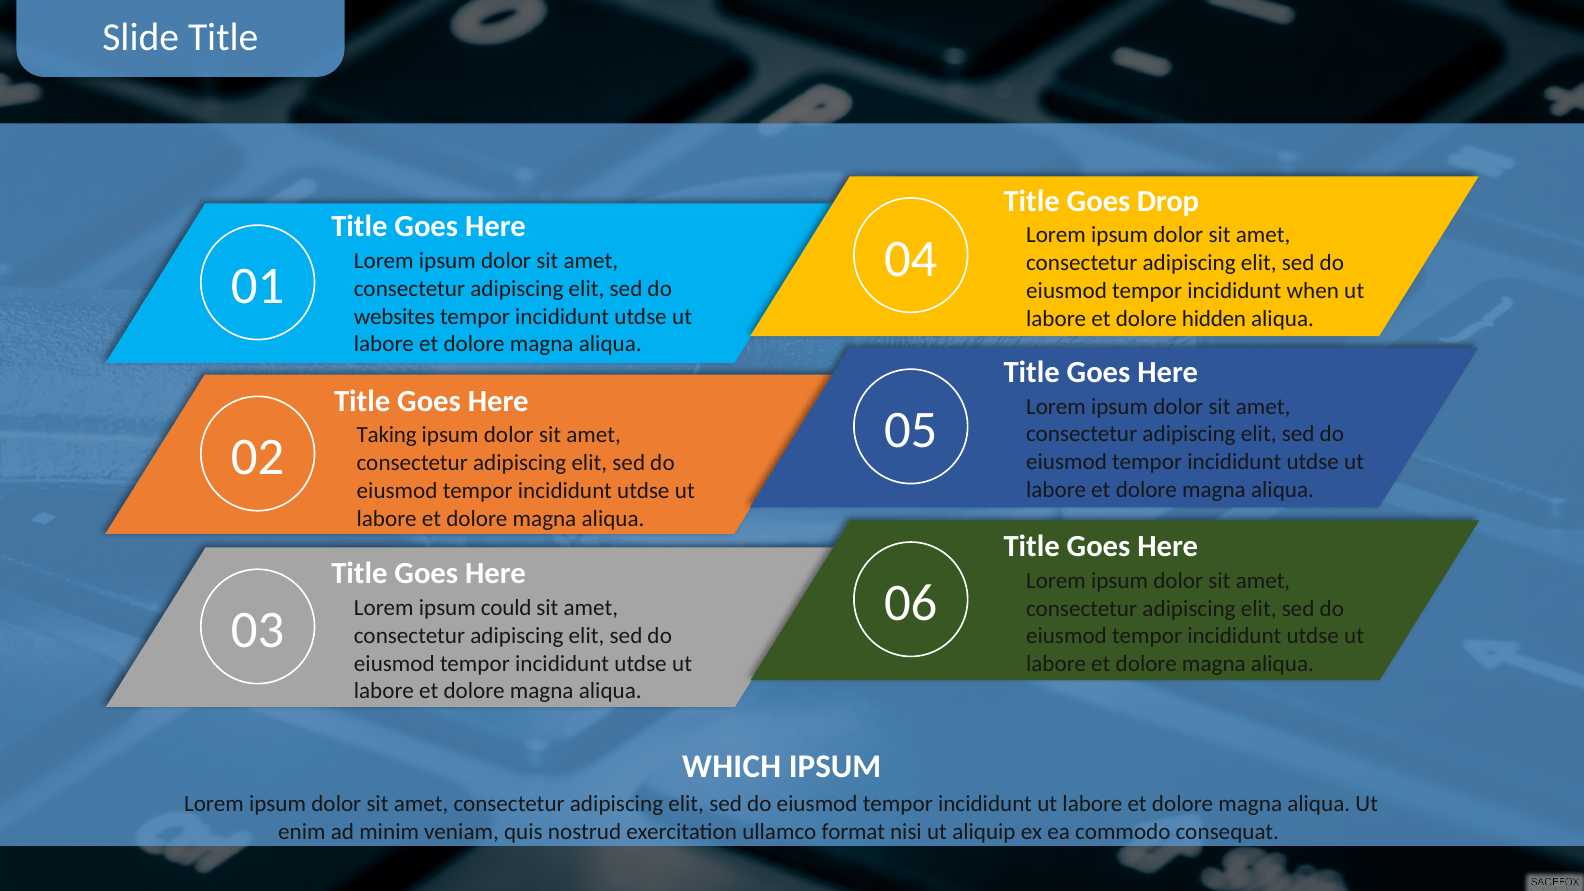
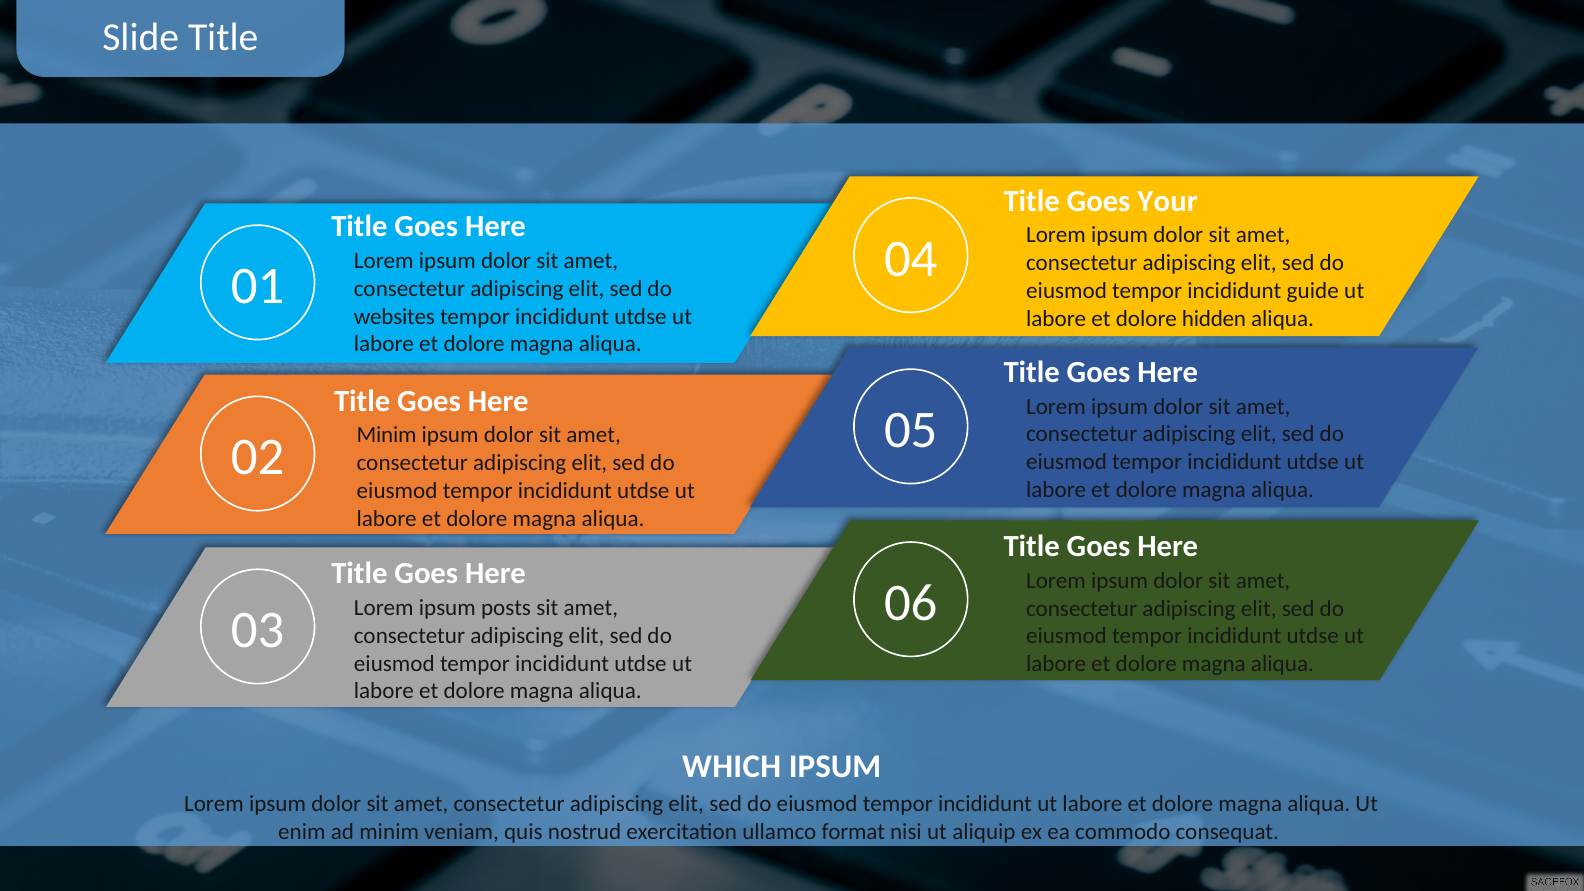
Drop: Drop -> Your (1168, 201)
when: when -> guide (1313, 291)
02 Taking: Taking -> Minim (387, 435)
could: could -> posts (506, 608)
